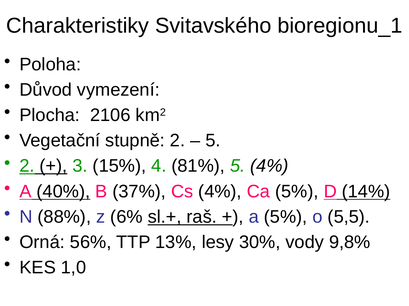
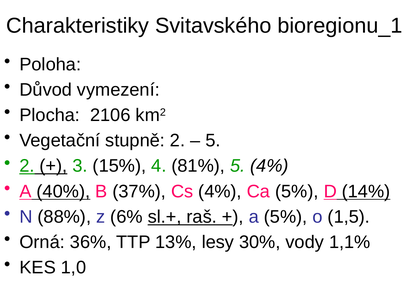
5,5: 5,5 -> 1,5 (349, 217)
56%: 56% -> 36% (91, 243)
9,8%: 9,8% -> 1,1% (350, 243)
